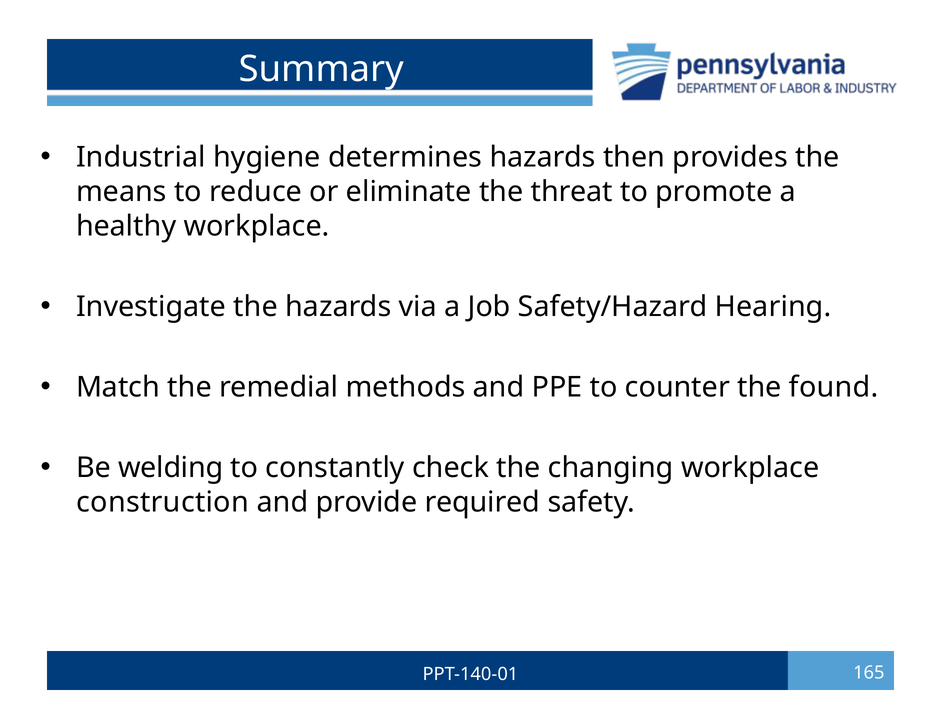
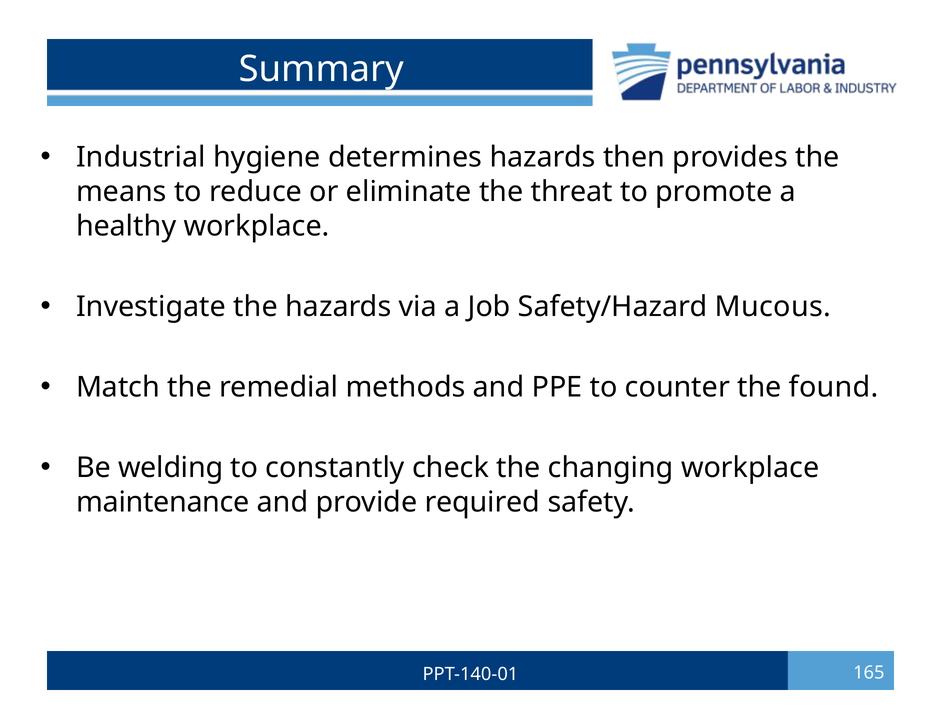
Hearing: Hearing -> Mucous (773, 307)
construction: construction -> maintenance (163, 502)
